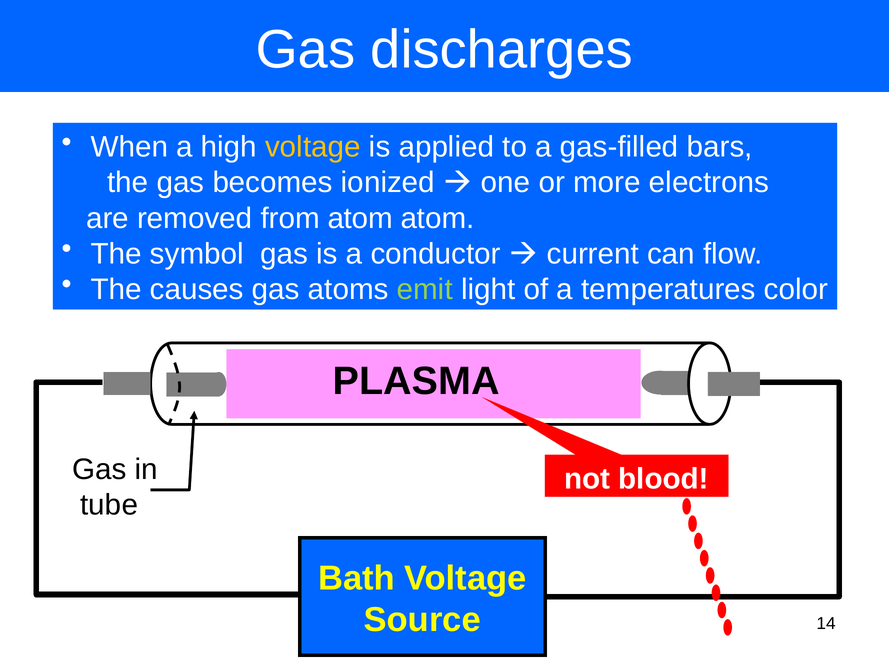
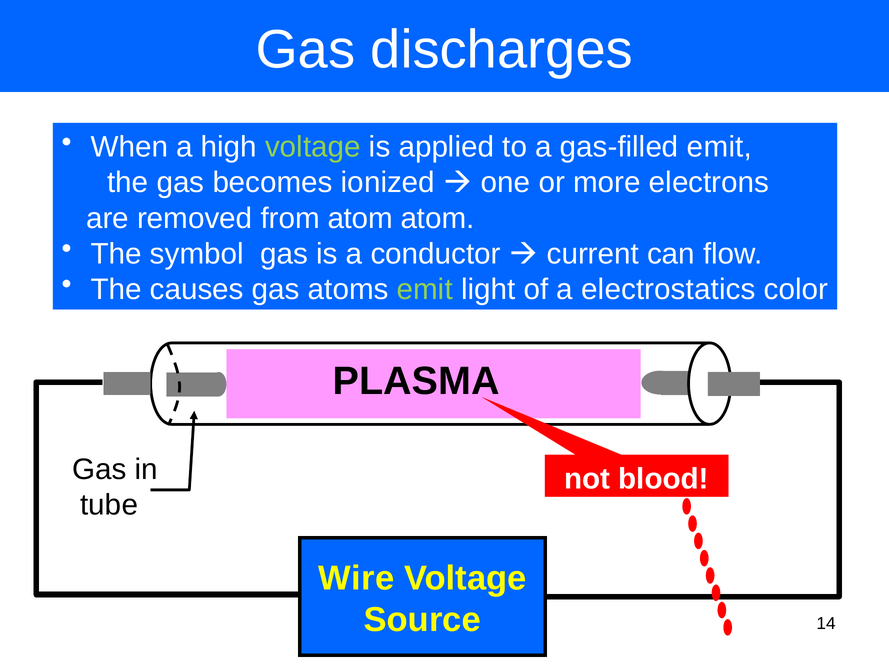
voltage colour: yellow -> light green (313, 147)
gas-filled bars: bars -> emit (719, 147)
temperatures: temperatures -> electrostatics (668, 289)
Bath: Bath -> Wire (356, 578)
